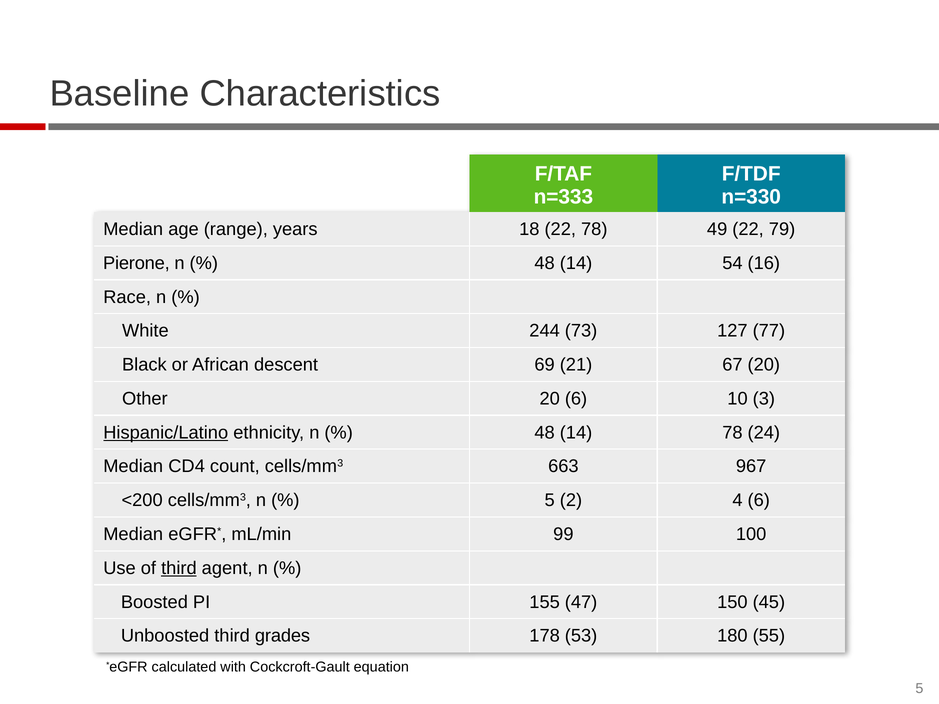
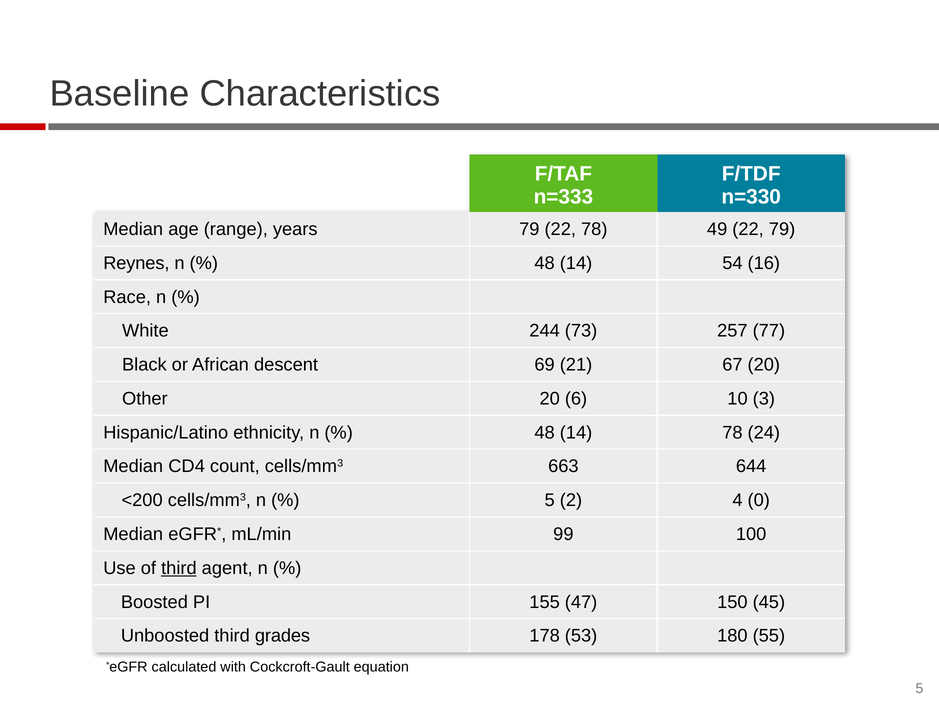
years 18: 18 -> 79 (529, 229)
Pierone: Pierone -> Reynes (136, 263)
127: 127 -> 257 (732, 331)
Hispanic/Latino underline: present -> none (166, 433)
967: 967 -> 644 (751, 467)
4 6: 6 -> 0 (759, 501)
